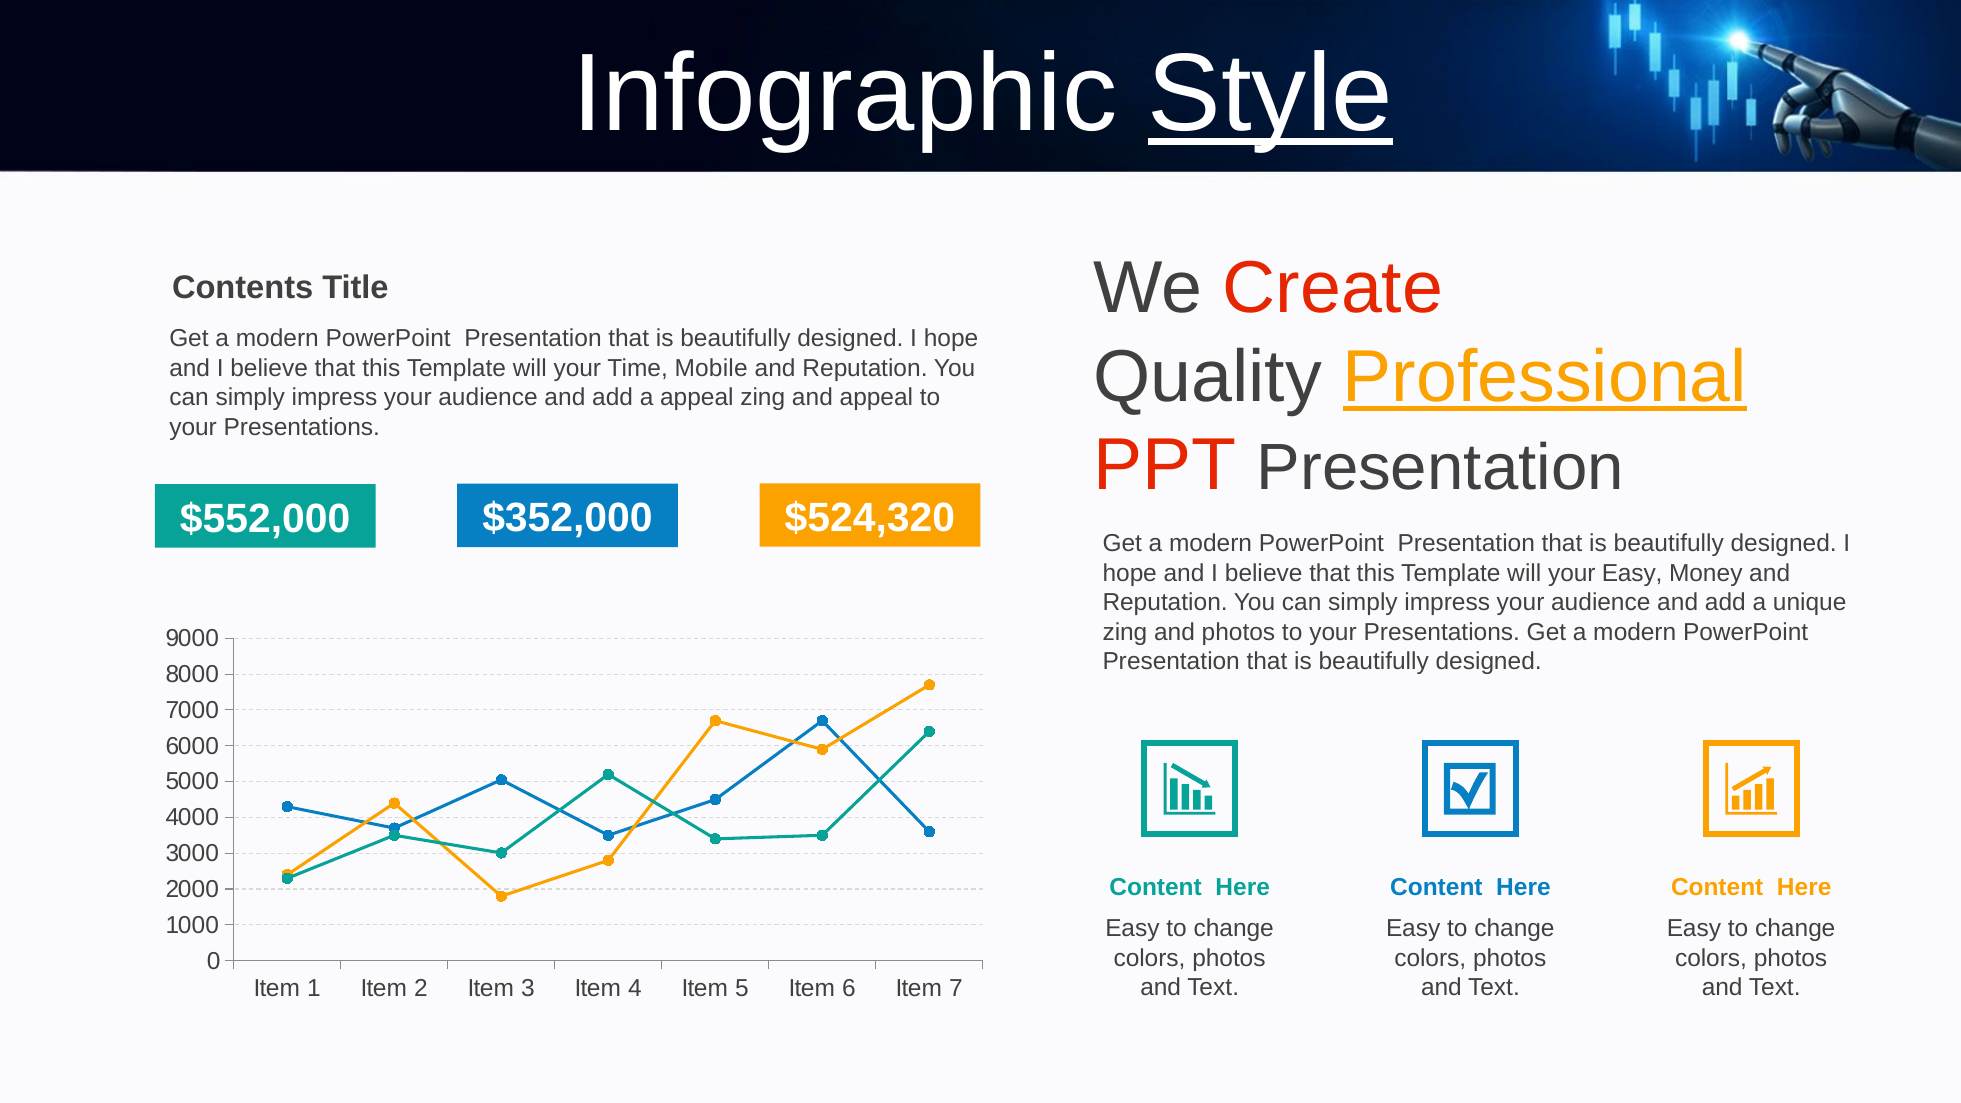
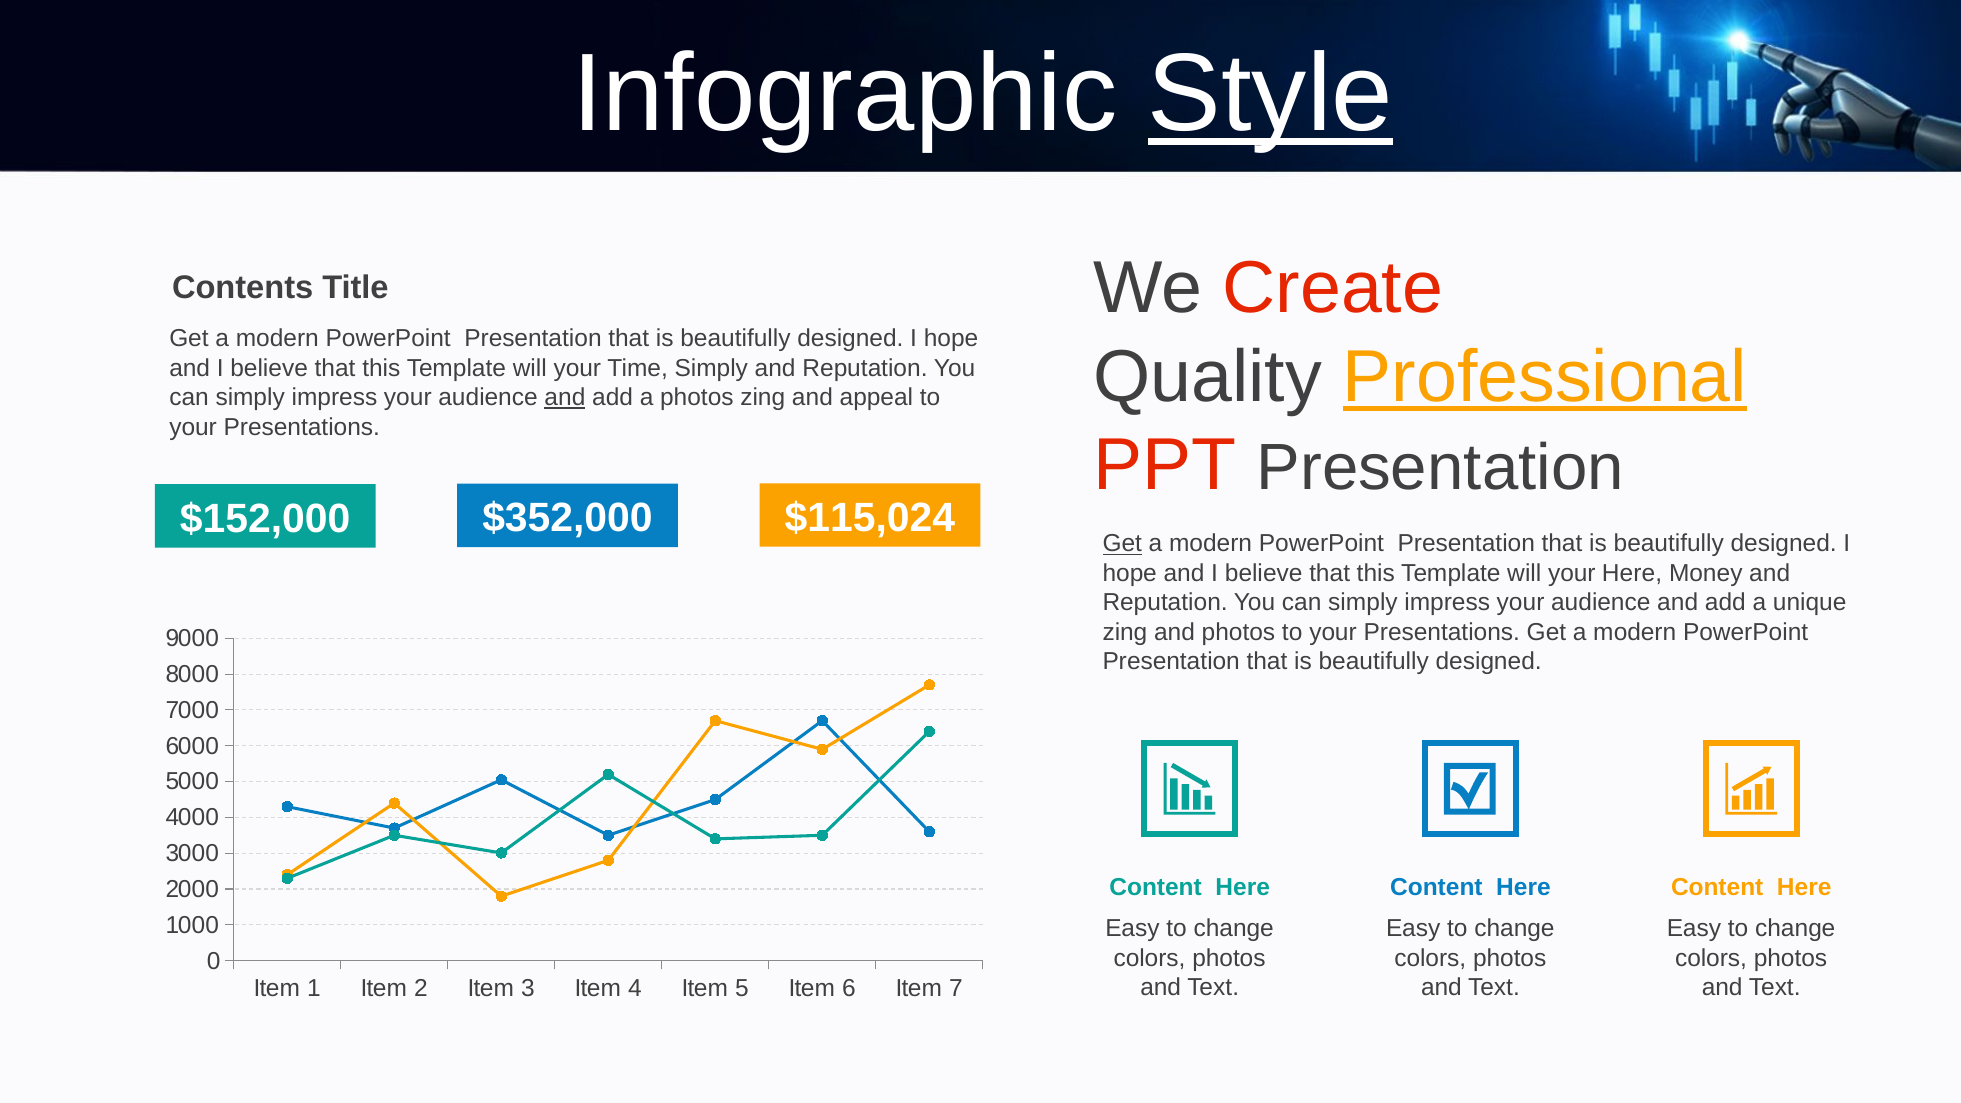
Time Mobile: Mobile -> Simply (711, 368)
and underline: none -> present (565, 398)
a appeal: appeal -> photos (697, 398)
$552,000: $552,000 -> $152,000 (265, 519)
$524,320: $524,320 -> $115,024 (870, 518)
Get underline: none -> present (1122, 544)
your Easy: Easy -> Here (1632, 573)
